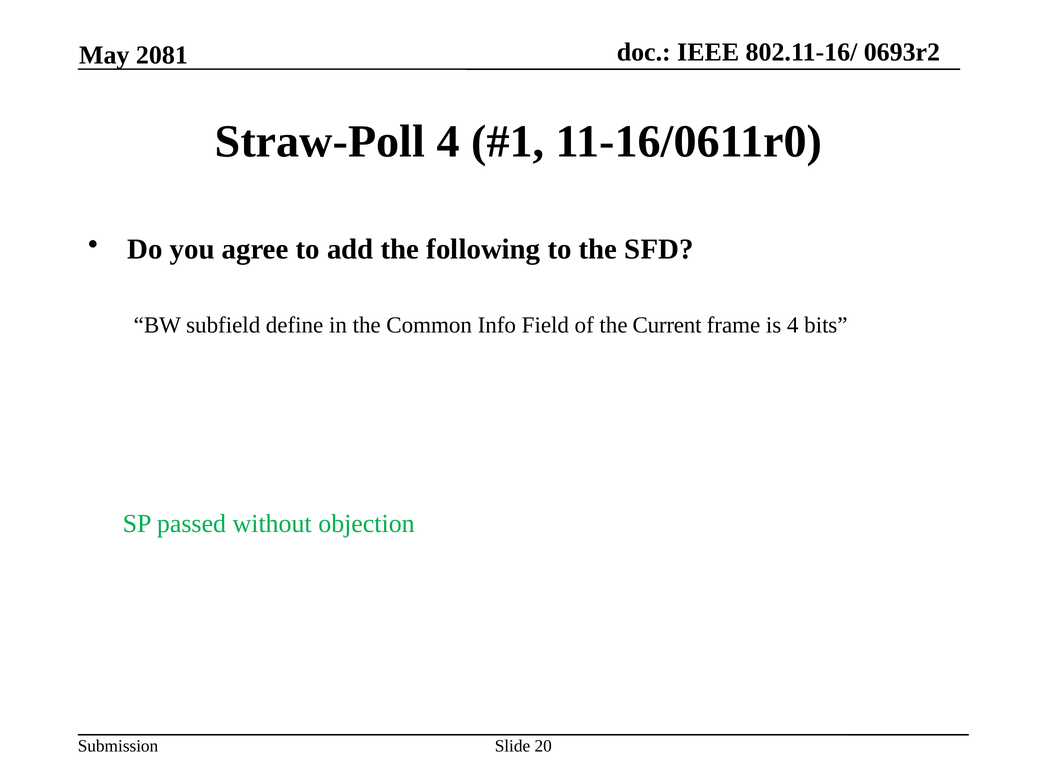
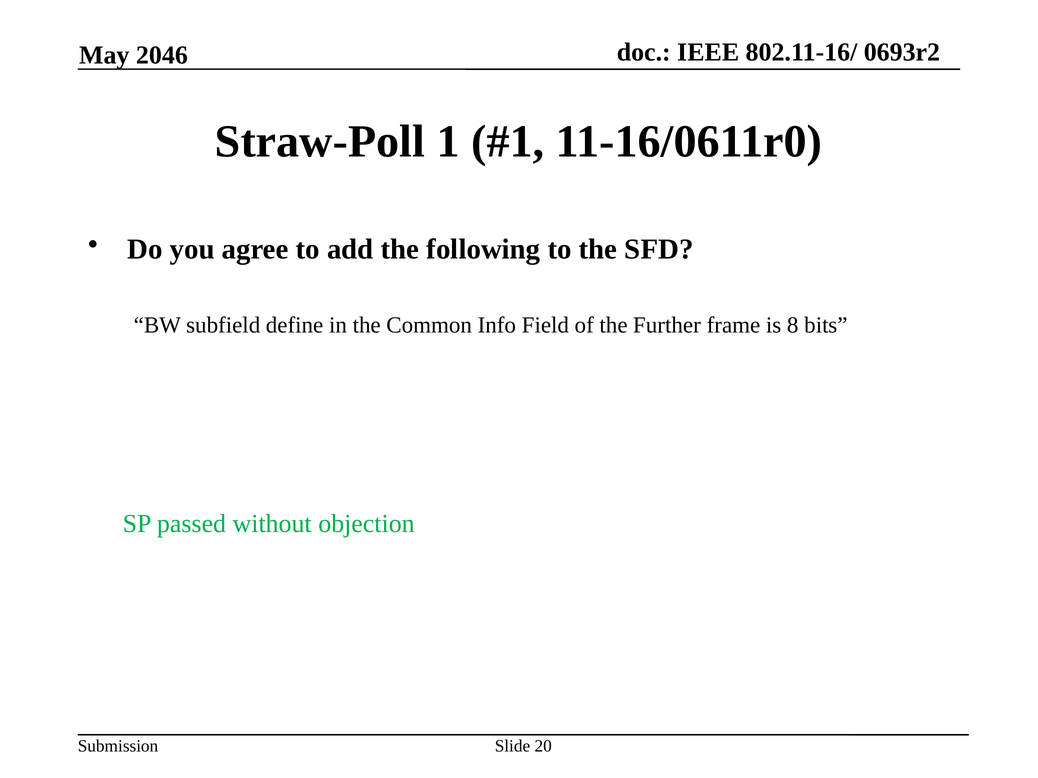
2081: 2081 -> 2046 (162, 55)
Straw-Poll 4: 4 -> 1 (448, 142)
Current: Current -> Further (667, 325)
is 4: 4 -> 8 (793, 325)
